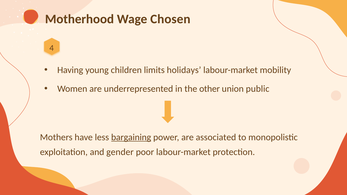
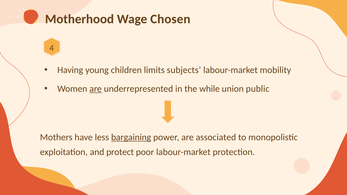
holidays: holidays -> subjects (184, 70)
are underline: none -> present (96, 89)
other: other -> while (210, 89)
gender: gender -> protect (120, 152)
